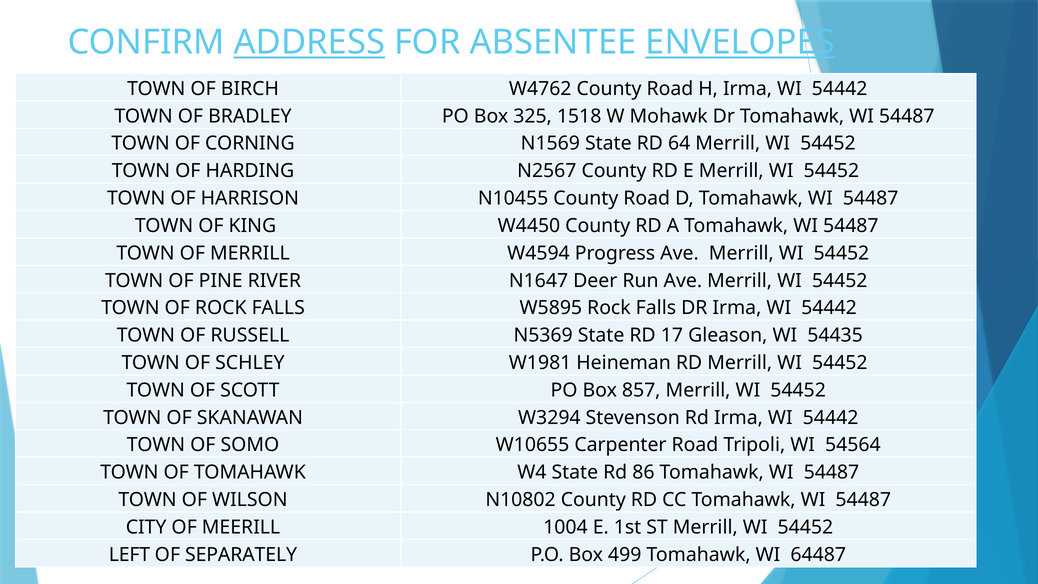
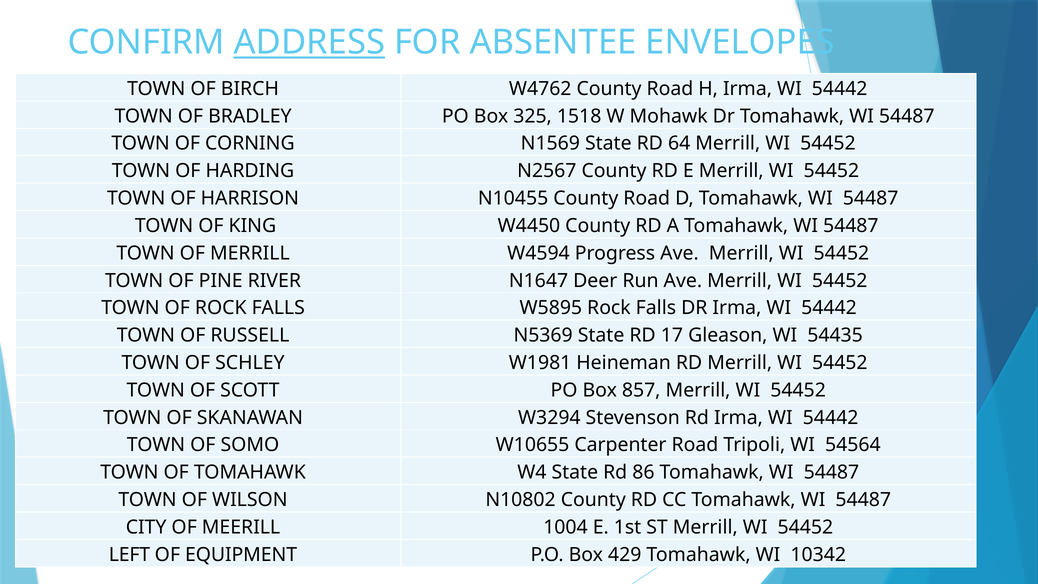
ENVELOPES underline: present -> none (740, 42)
SEPARATELY: SEPARATELY -> EQUIPMENT (241, 555)
499: 499 -> 429 (625, 555)
64487: 64487 -> 10342 (818, 555)
